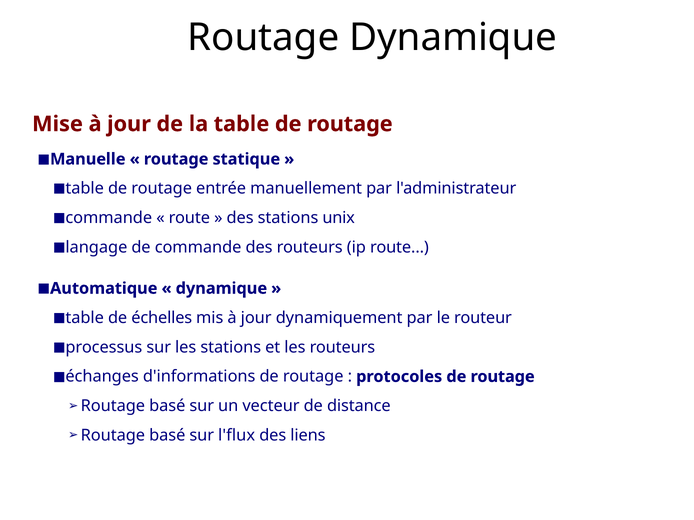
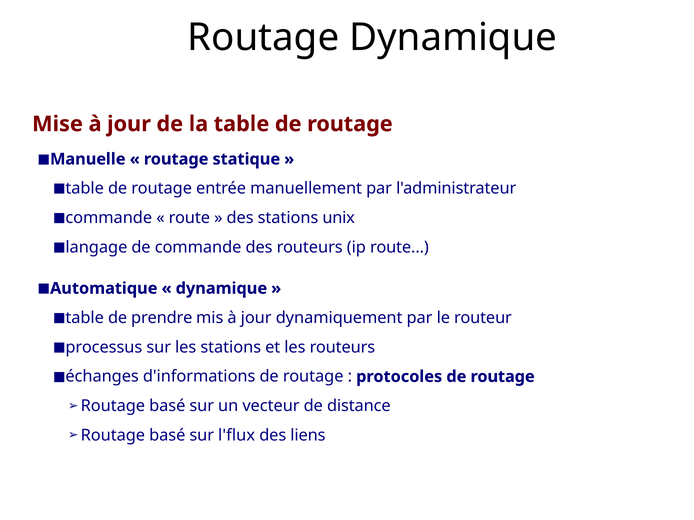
échelles: échelles -> prendre (162, 318)
